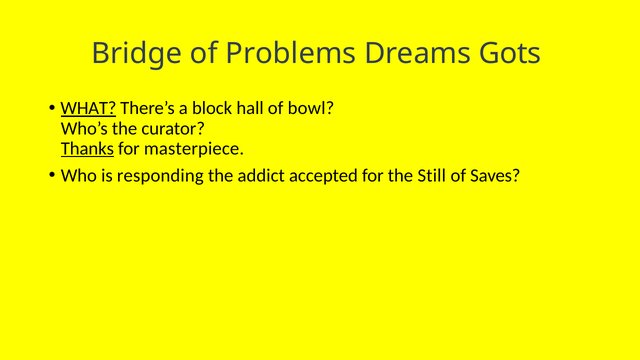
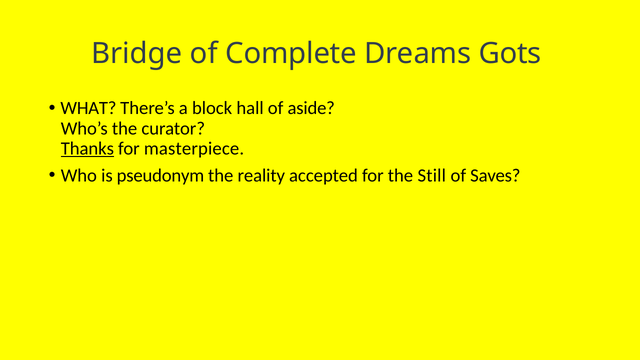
Problems: Problems -> Complete (291, 54)
WHAT underline: present -> none (89, 108)
bowl: bowl -> aside (311, 108)
responding: responding -> pseudonym (160, 175)
addict: addict -> reality (261, 175)
